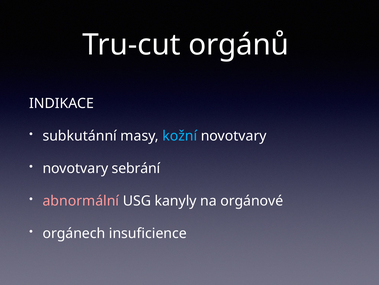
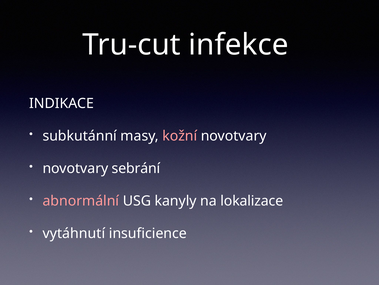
orgánů: orgánů -> infekce (238, 45)
kožní colour: light blue -> pink (180, 136)
orgánové: orgánové -> lokalizace (252, 201)
orgánech: orgánech -> vytáhnutí (74, 233)
